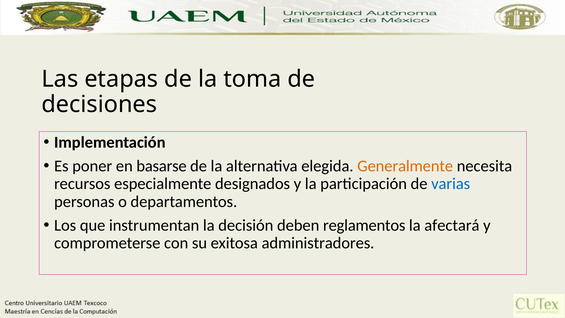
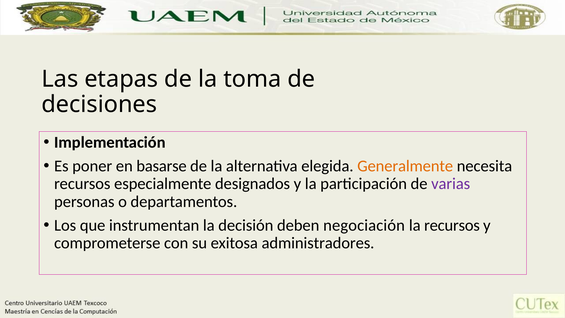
varias colour: blue -> purple (451, 184)
reglamentos: reglamentos -> negociación (364, 225)
la afectará: afectará -> recursos (452, 225)
